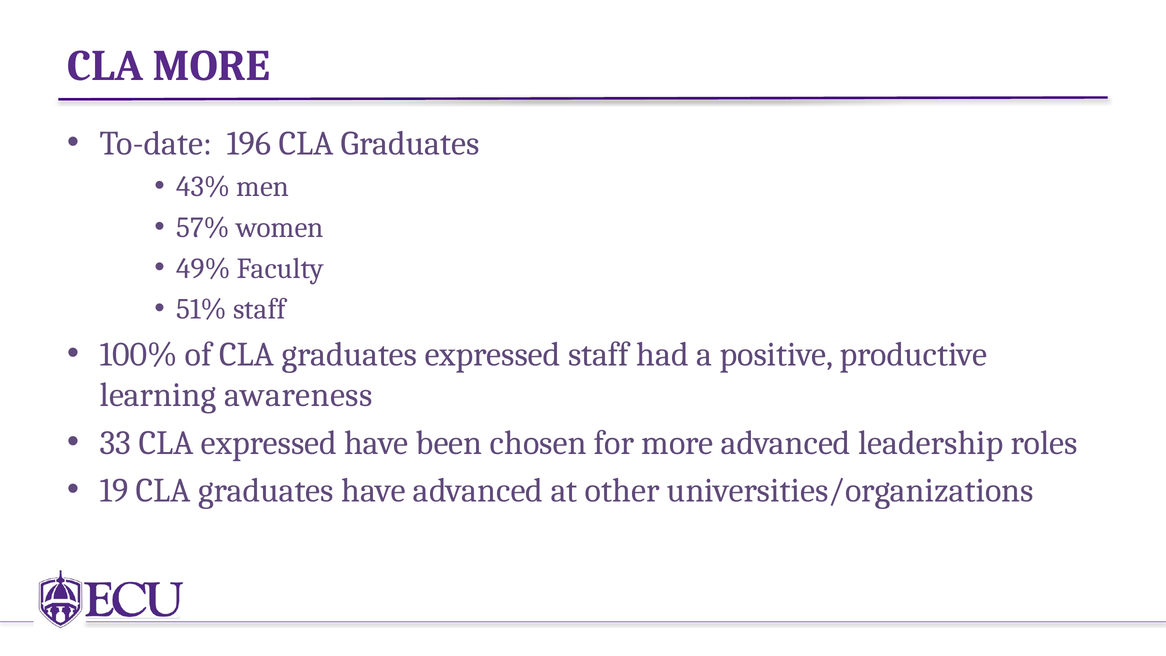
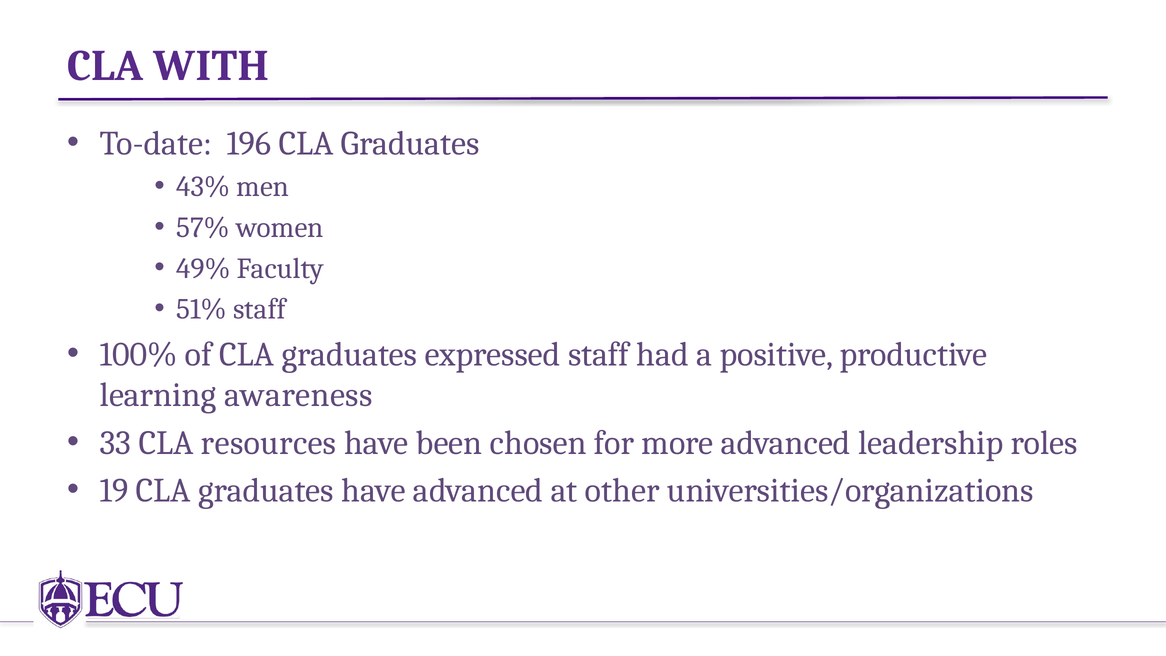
CLA MORE: MORE -> WITH (211, 66)
CLA expressed: expressed -> resources (269, 443)
